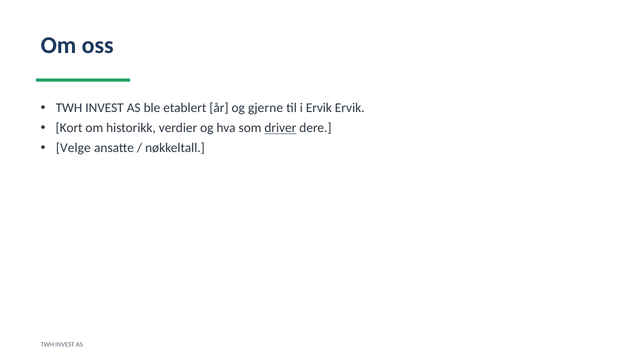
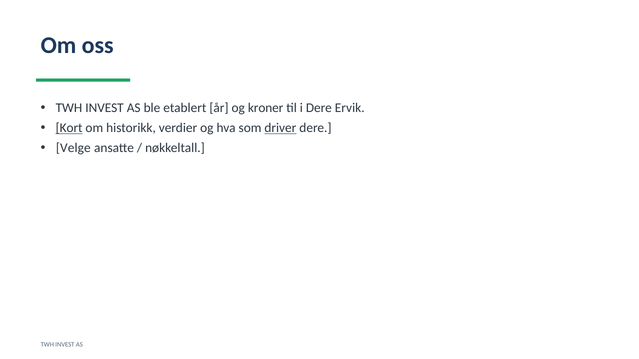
gjerne: gjerne -> kroner (266, 108)
i Ervik: Ervik -> Dere (319, 108)
Kort underline: none -> present (69, 128)
